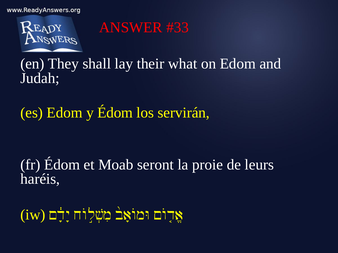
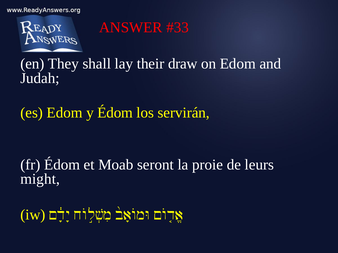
what: what -> draw (183, 64)
haréis: haréis -> might (40, 179)
